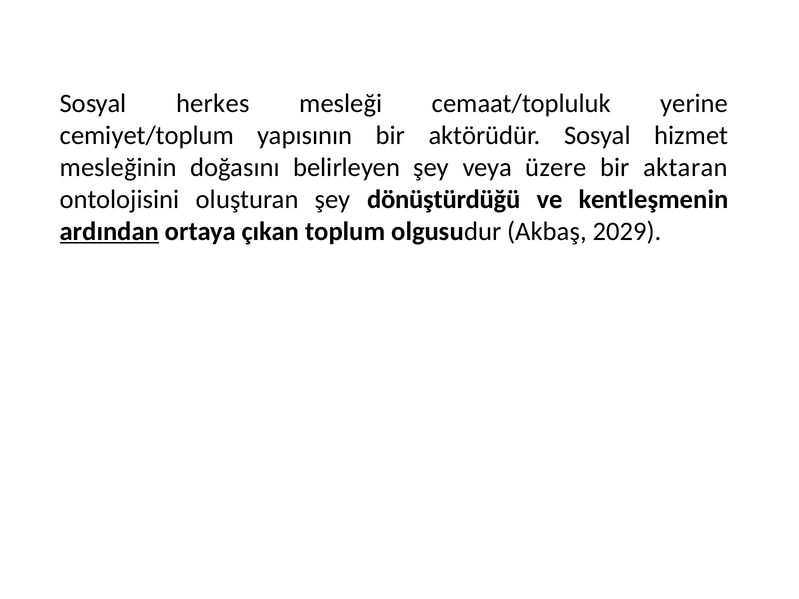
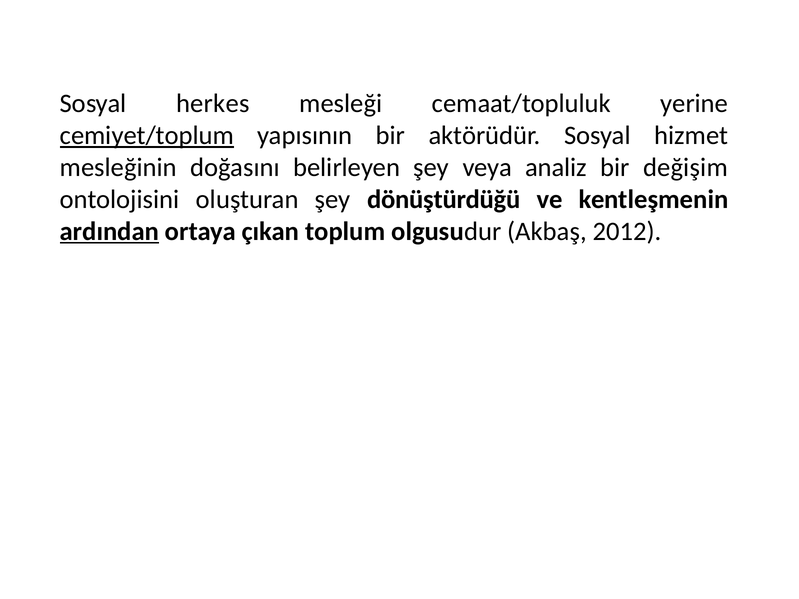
cemiyet/toplum underline: none -> present (147, 136)
üzere: üzere -> analiz (556, 168)
aktaran: aktaran -> değişim (686, 168)
2029: 2029 -> 2012 (627, 231)
